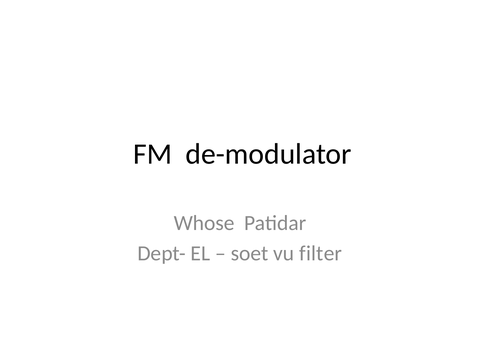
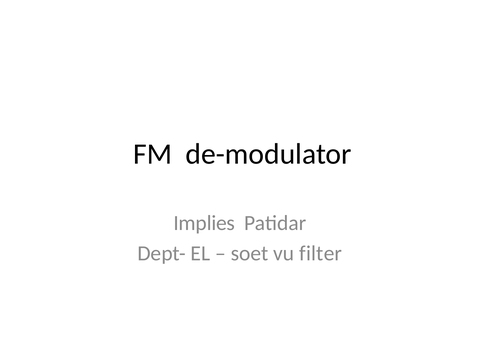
Whose: Whose -> Implies (204, 223)
